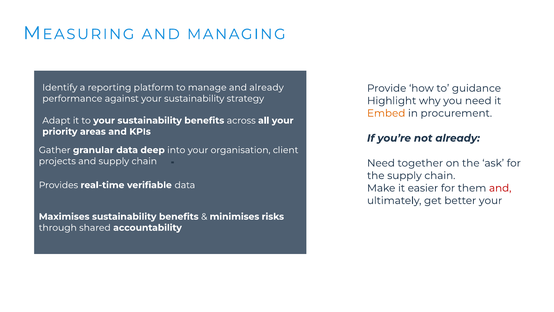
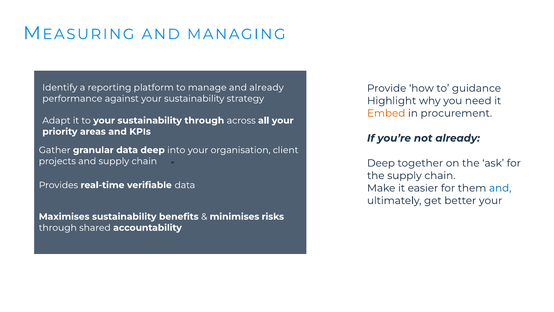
your sustainability benefits: benefits -> through (204, 120)
Need: Need -> Deep (381, 163)
and colour: red -> blue (500, 188)
